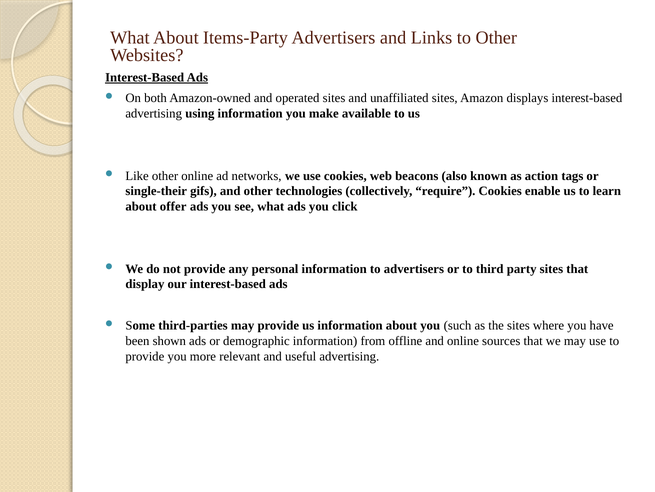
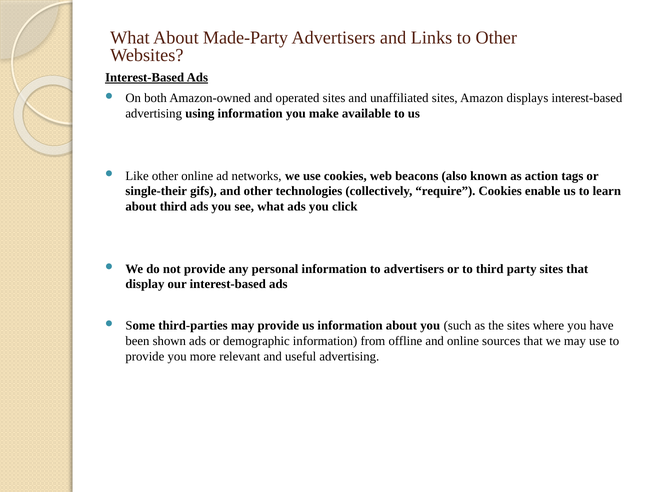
Items-Party: Items-Party -> Made-Party (246, 38)
about offer: offer -> third (173, 206)
